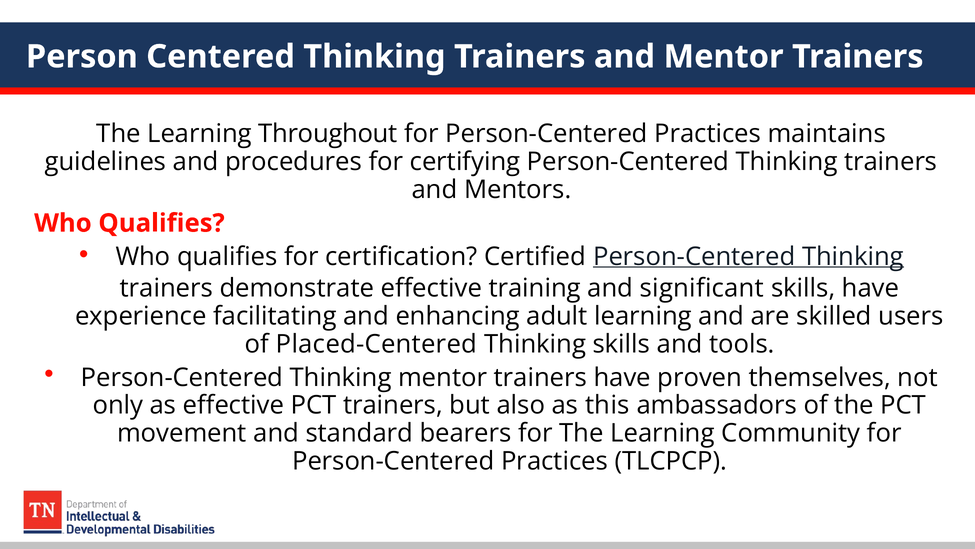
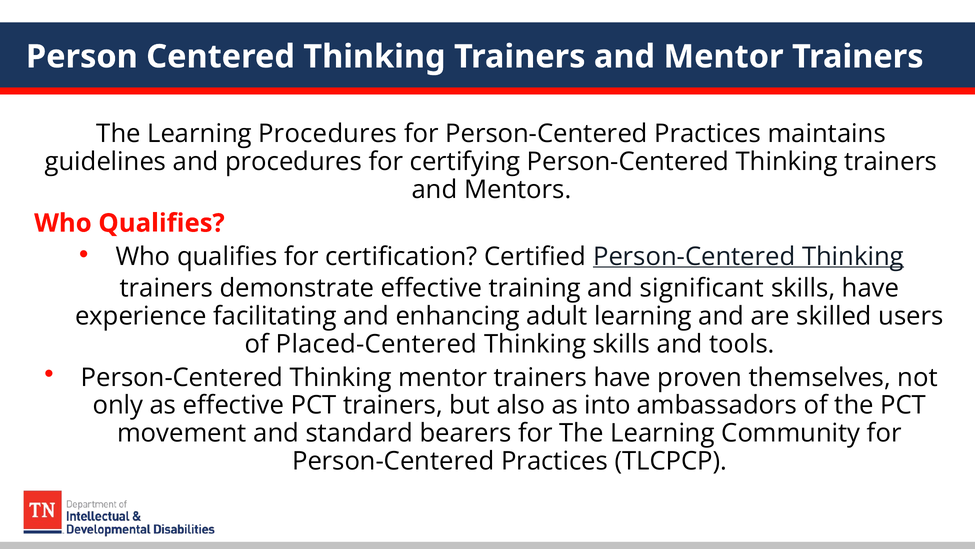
Learning Throughout: Throughout -> Procedures (328, 134)
this: this -> into (608, 405)
